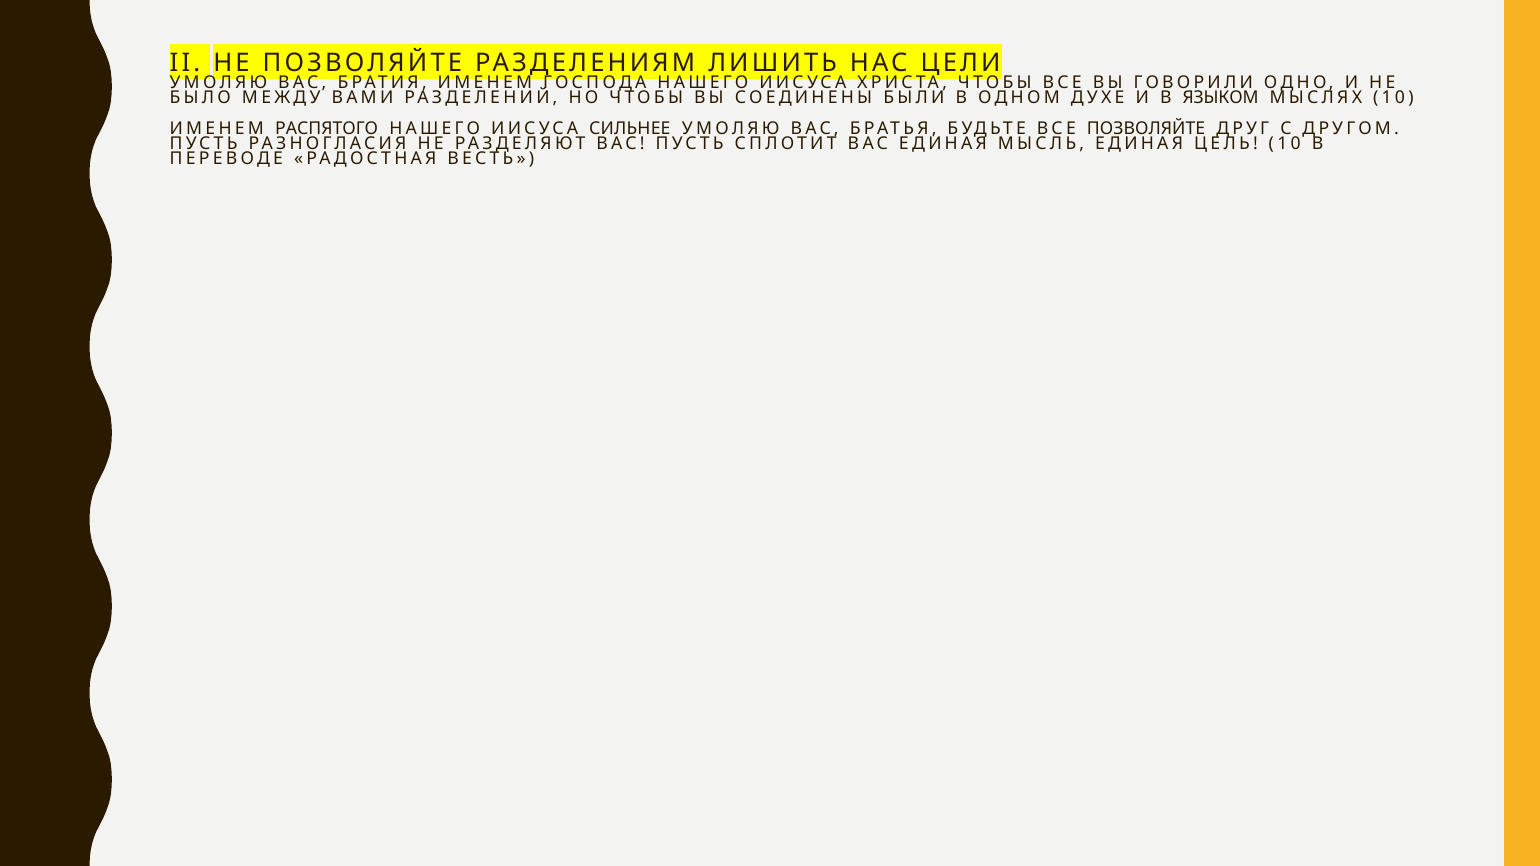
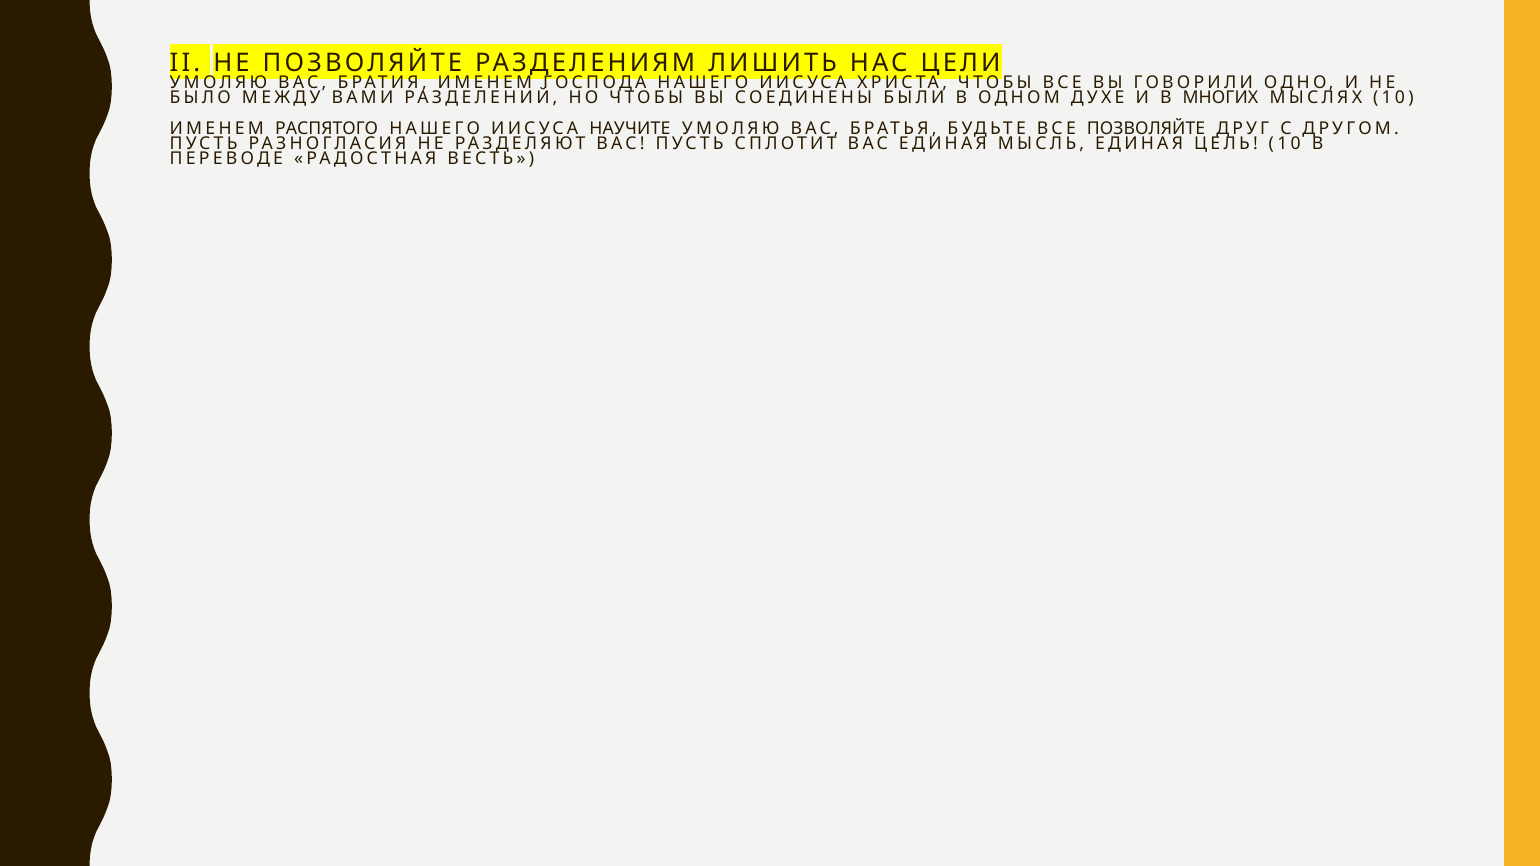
ЯЗЫКОМ: ЯЗЫКОМ -> МНОГИХ (1220, 98)
СИЛЬНЕЕ: СИЛЬНЕЕ -> НАУЧИТЕ (630, 128)
